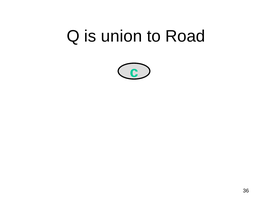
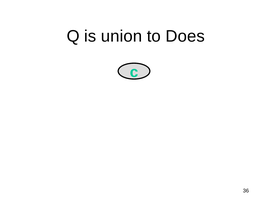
Road: Road -> Does (185, 36)
